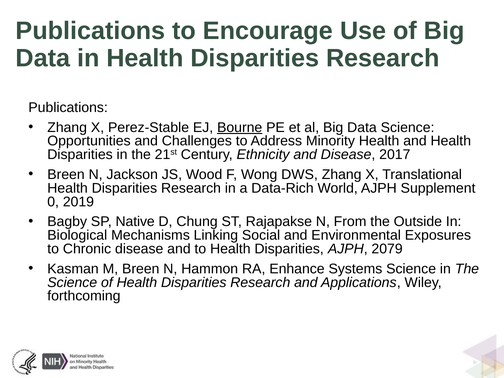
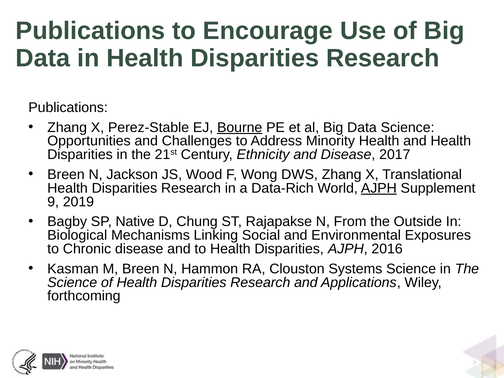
AJPH underline: none -> present (379, 188)
0: 0 -> 9 (53, 202)
2079: 2079 -> 2016 (387, 249)
Enhance: Enhance -> Clouston (297, 269)
